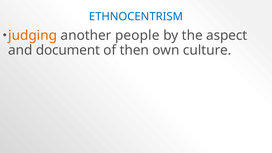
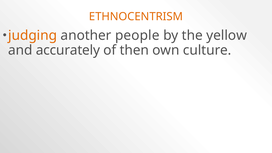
ETHNOCENTRISM colour: blue -> orange (136, 17)
aspect: aspect -> yellow (227, 35)
document: document -> accurately (68, 50)
